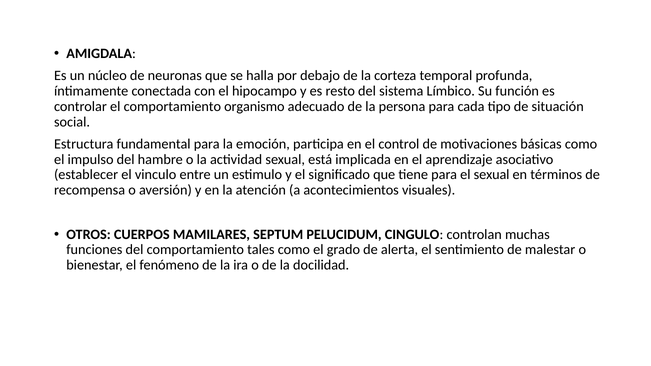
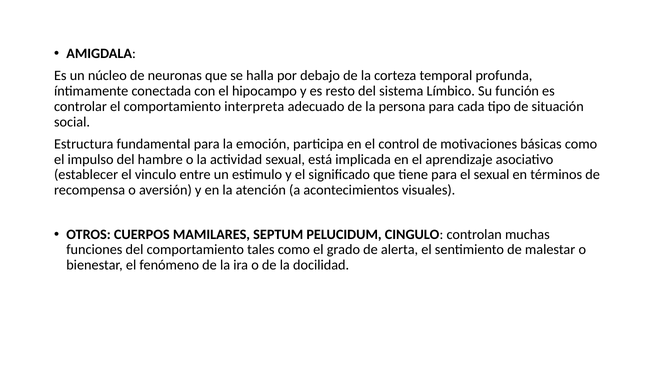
organismo: organismo -> interpreta (254, 107)
